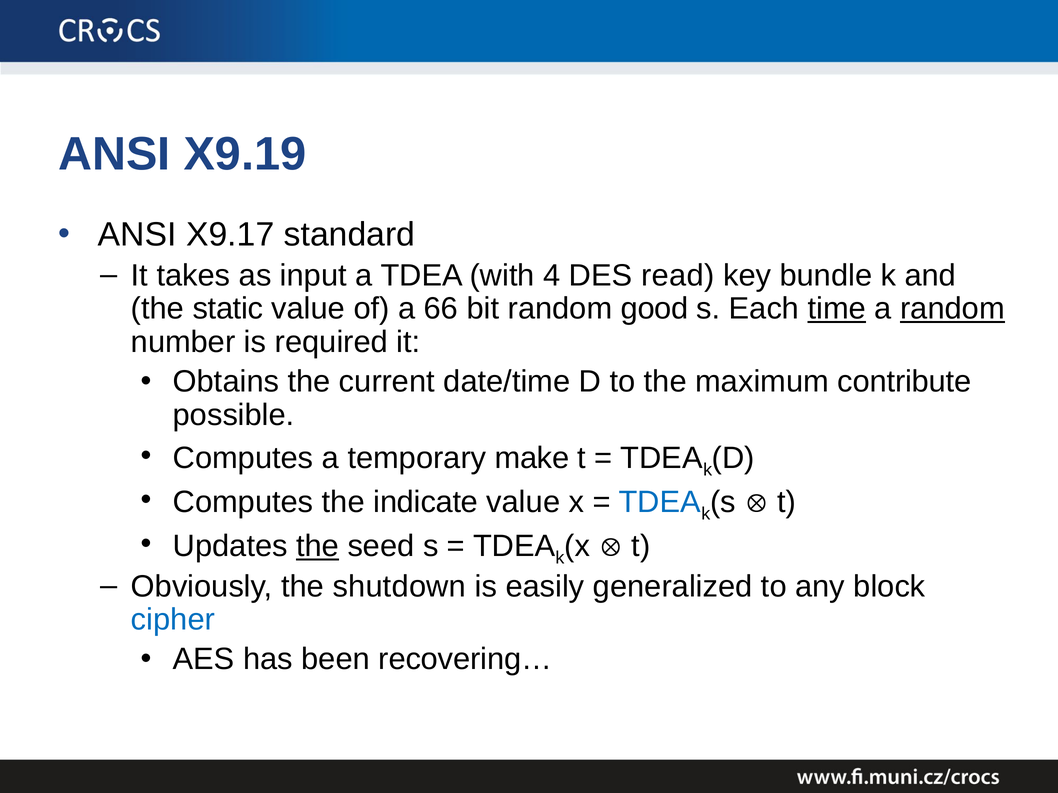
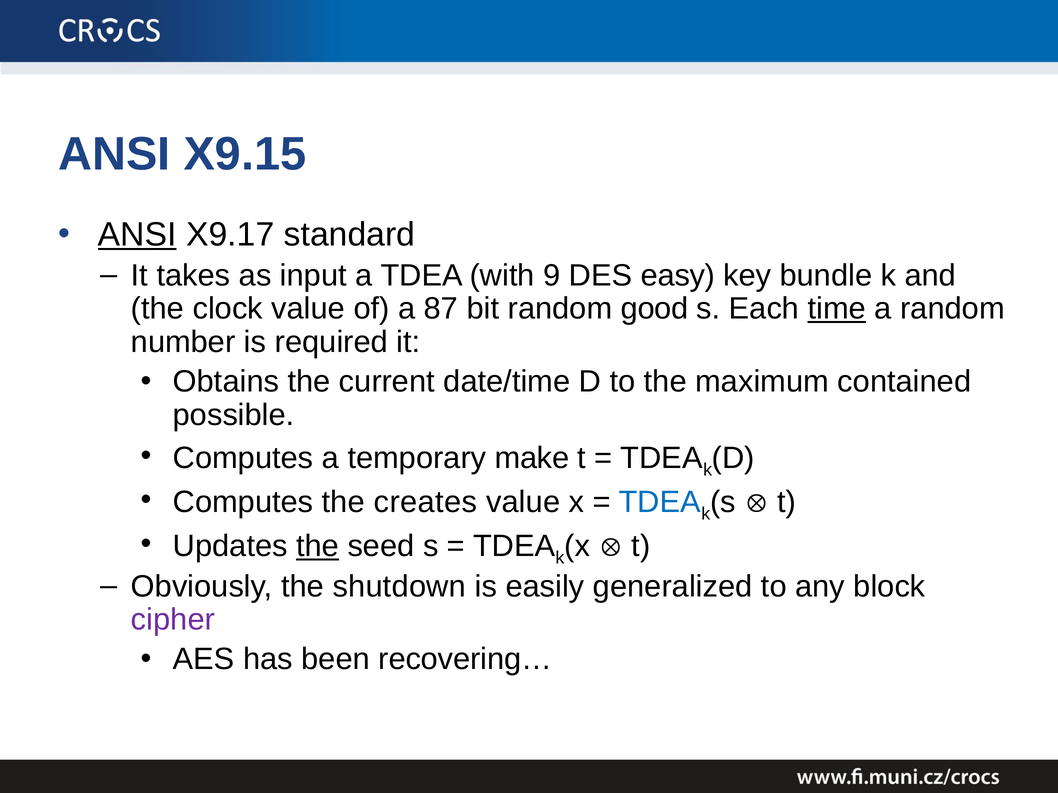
X9.19: X9.19 -> X9.15 (245, 154)
ANSI underline: none -> present (137, 235)
4: 4 -> 9 (552, 276)
read: read -> easy (678, 276)
static: static -> clock (228, 309)
66: 66 -> 87 (441, 309)
random underline: present -> none (953, 309)
contribute: contribute -> contained (904, 382)
indicate: indicate -> creates (425, 502)
cipher colour: blue -> purple (173, 620)
